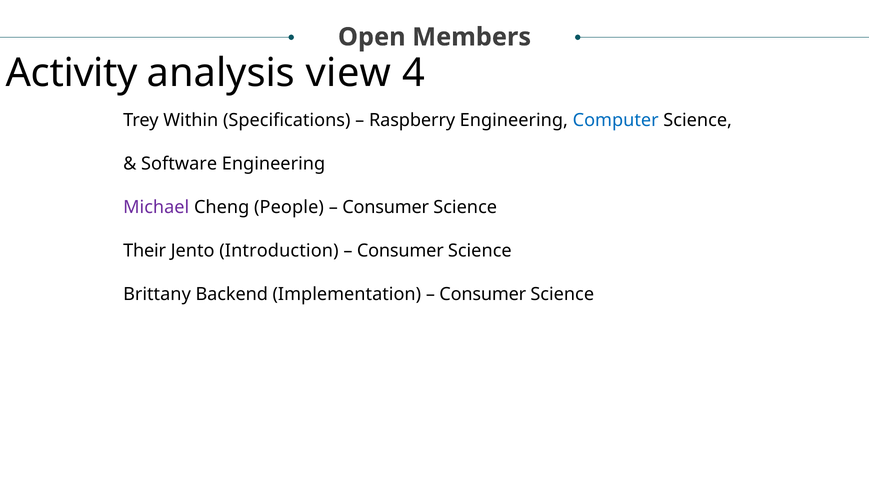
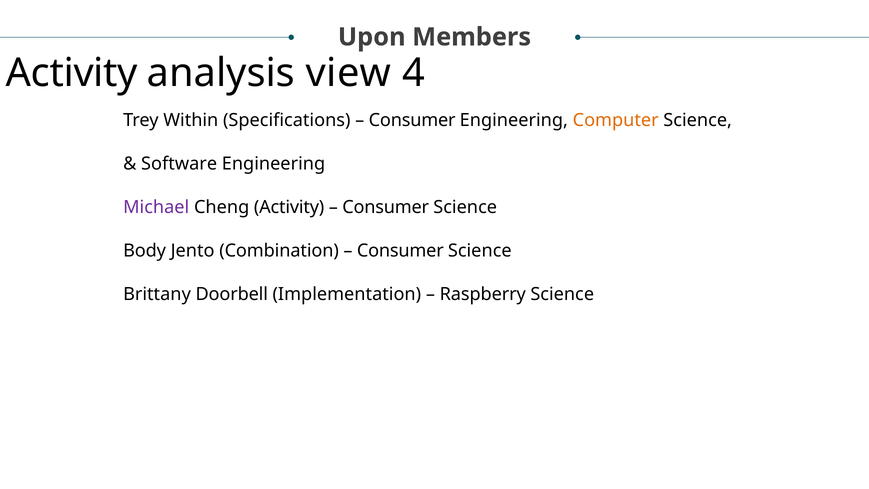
Open: Open -> Upon (372, 37)
Raspberry: Raspberry -> Consumer (412, 120)
Computer colour: blue -> orange (616, 120)
Cheng People: People -> Activity (289, 207)
Their: Their -> Body (145, 251)
Introduction: Introduction -> Combination (279, 251)
Backend: Backend -> Doorbell (232, 294)
Consumer: Consumer -> Raspberry (483, 294)
